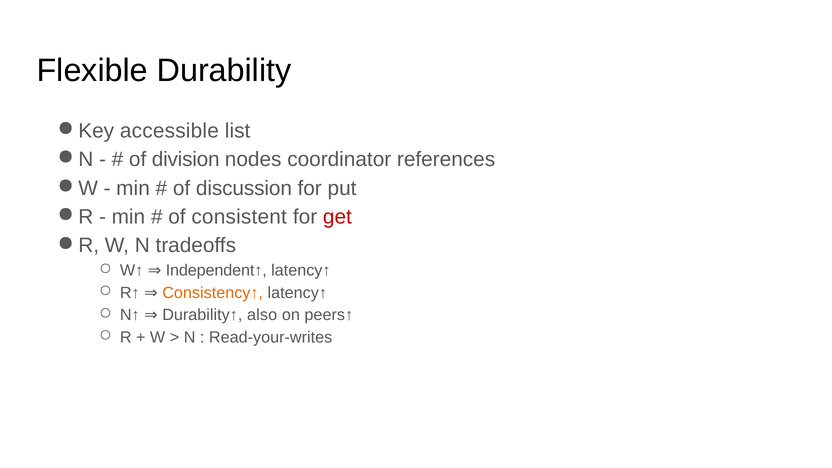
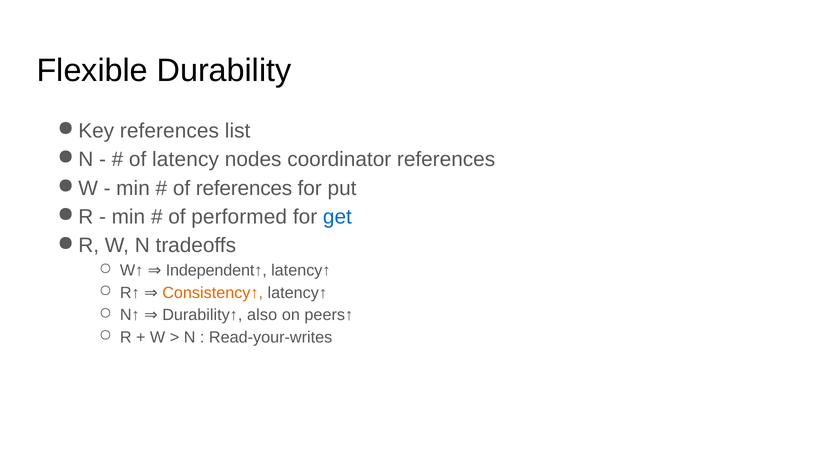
accessible: accessible -> references (169, 131)
division: division -> latency (186, 160)
of discussion: discussion -> references (244, 188)
consistent: consistent -> performed (239, 217)
get colour: red -> blue (337, 217)
